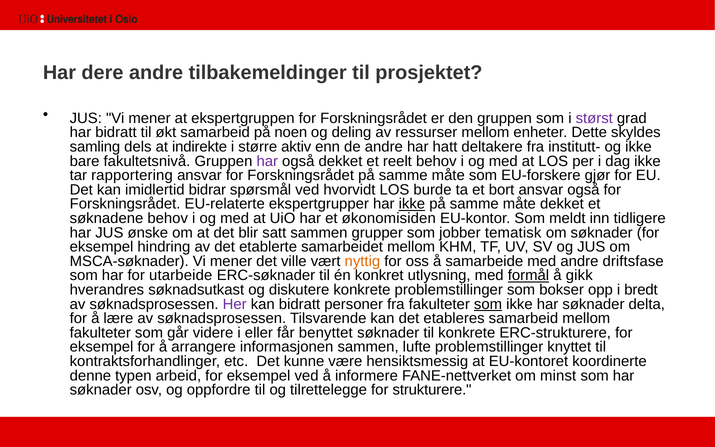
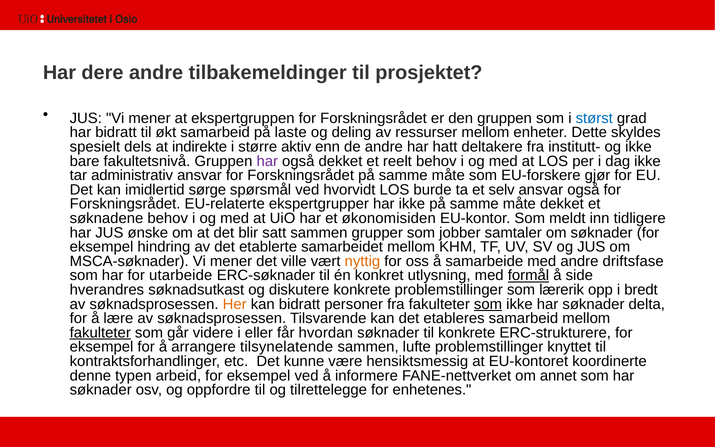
størst colour: purple -> blue (594, 118)
noen: noen -> laste (291, 132)
samling: samling -> spesielt (95, 147)
rapportering: rapportering -> administrativ (132, 175)
bidrar: bidrar -> sørge (207, 190)
bort: bort -> selv (502, 190)
ikke underline: present -> none (412, 204)
tematisk: tematisk -> samtaler (513, 233)
gikk: gikk -> side (579, 275)
bokser: bokser -> lærerik (562, 290)
Her colour: purple -> orange (235, 304)
fakulteter underline: none -> present (100, 333)
benyttet: benyttet -> hvordan (326, 333)
informasjonen: informasjonen -> tilsynelatende (287, 347)
minst: minst -> annet (558, 376)
strukturere: strukturere -> enhetenes (432, 390)
